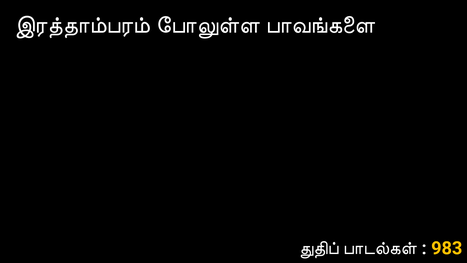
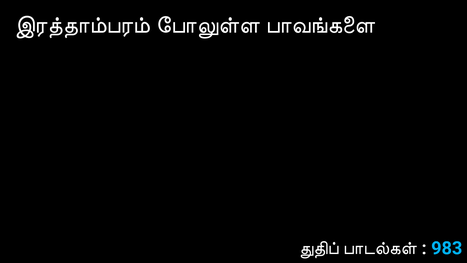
983 colour: yellow -> light blue (447, 248)
